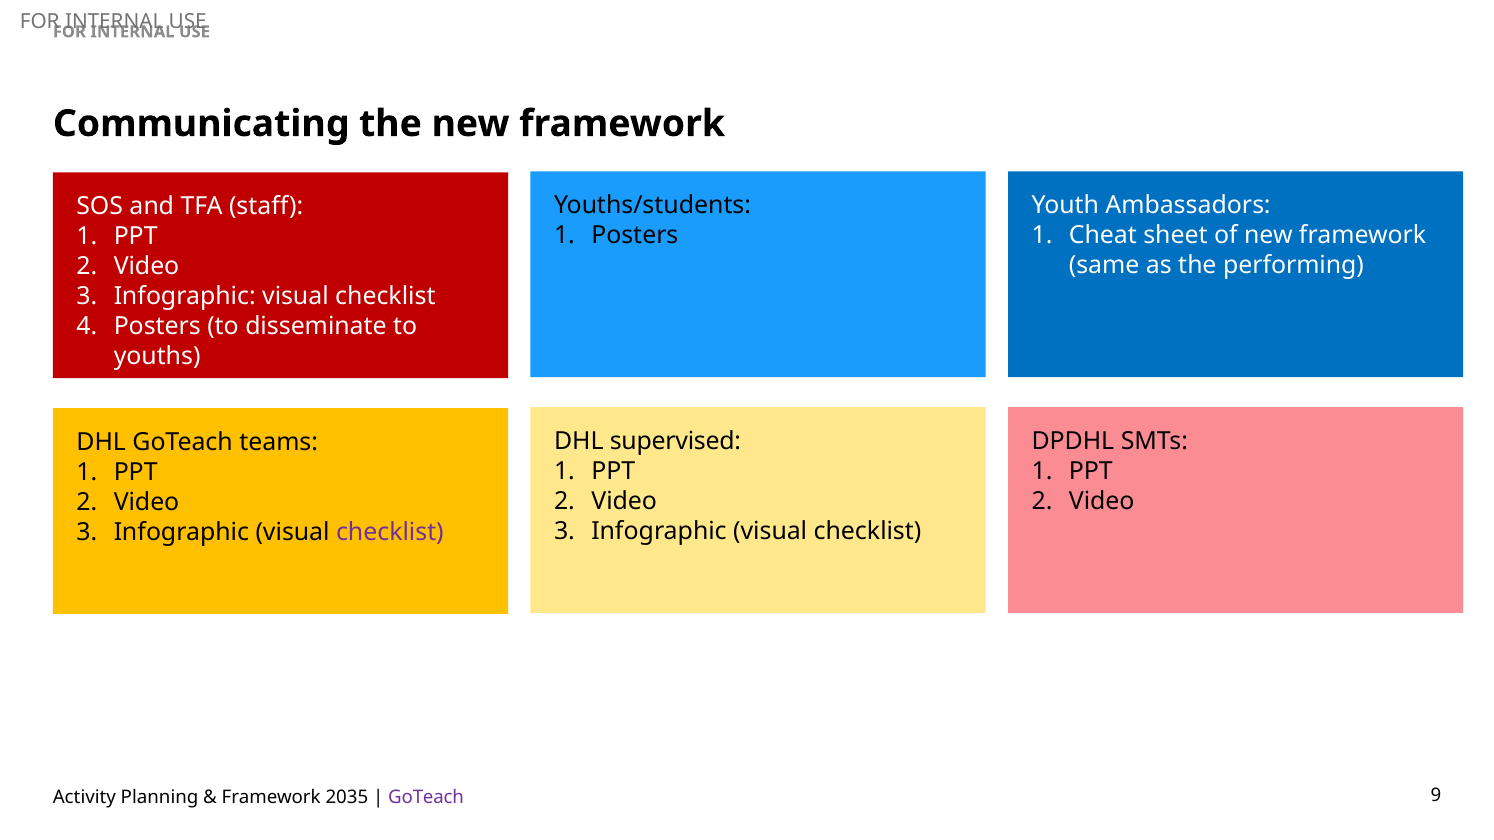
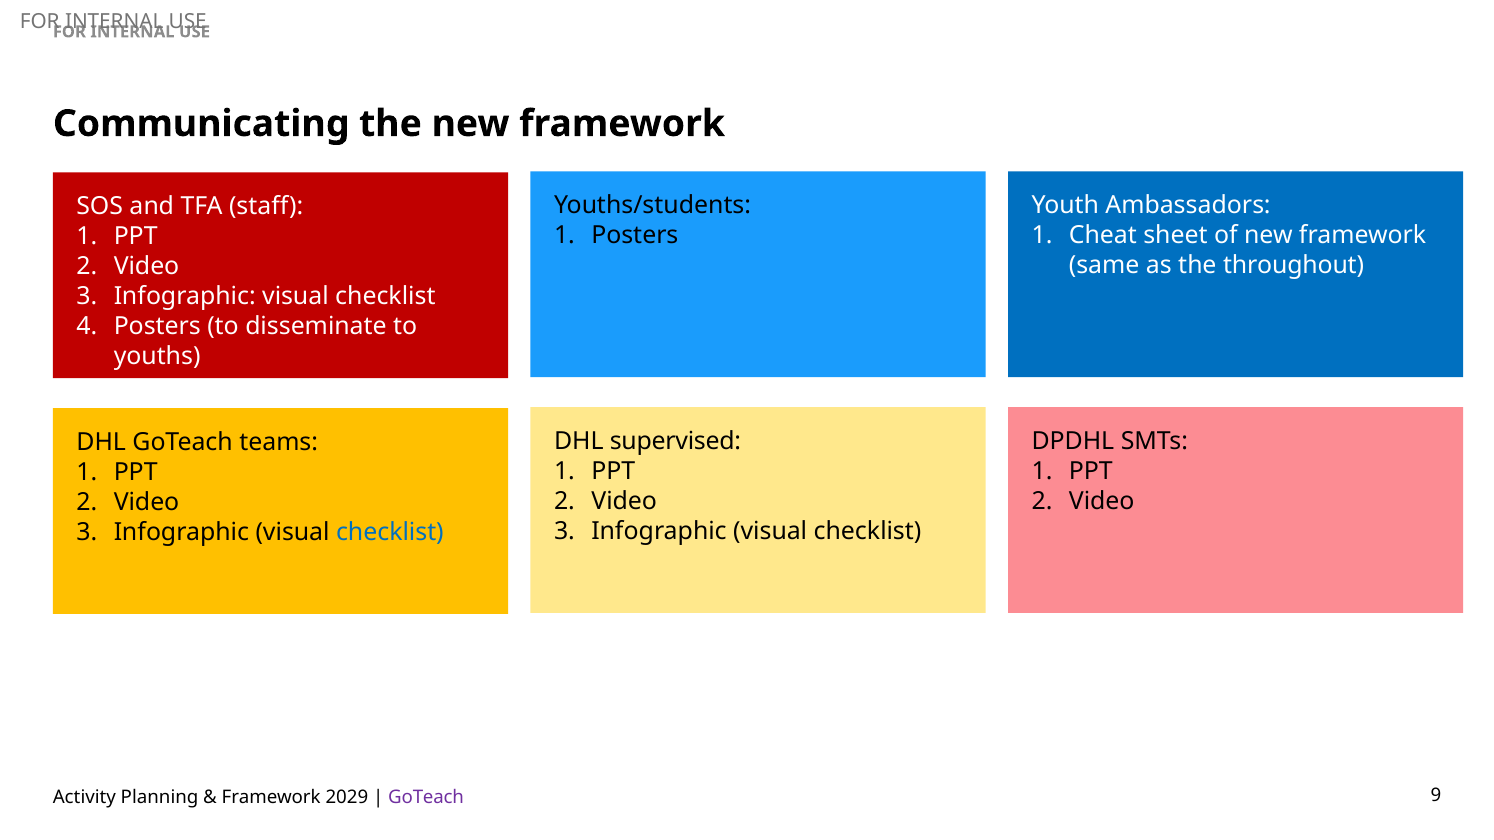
performing: performing -> throughout (1294, 265)
checklist colour: purple -> blue (390, 532)
2035: 2035 -> 2029 (347, 797)
